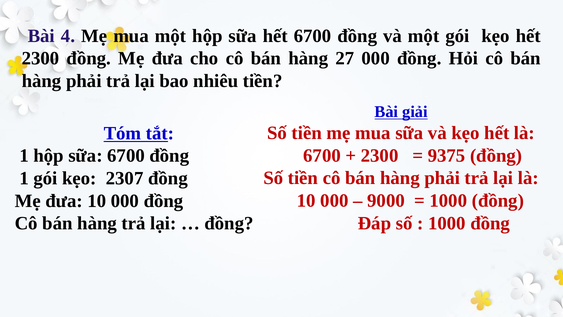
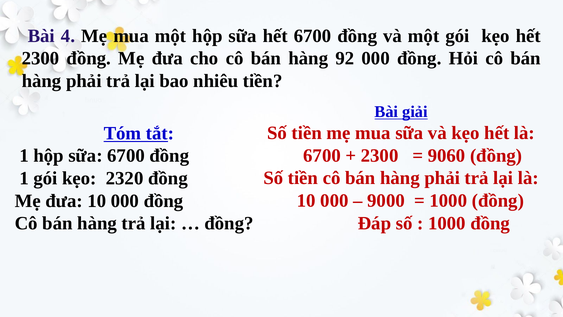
27: 27 -> 92 (345, 58)
9375: 9375 -> 9060 (447, 155)
2307: 2307 -> 2320 (125, 178)
